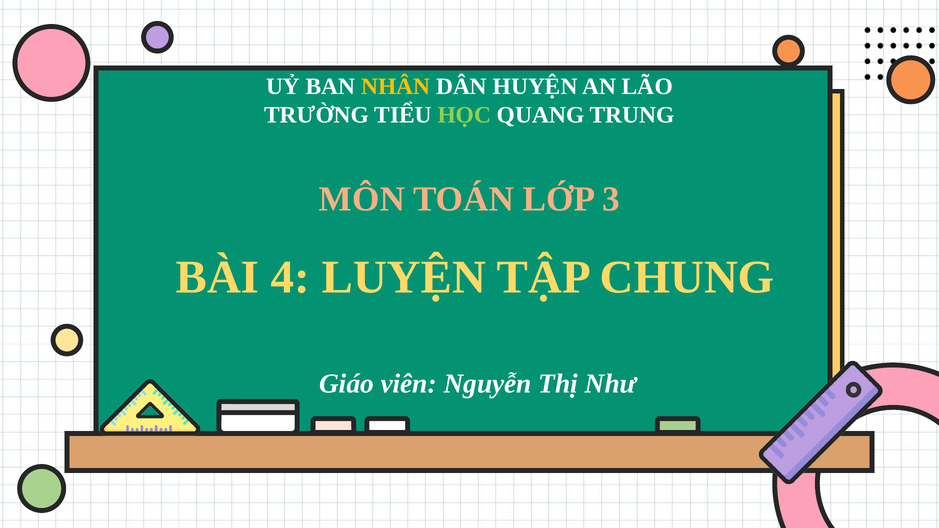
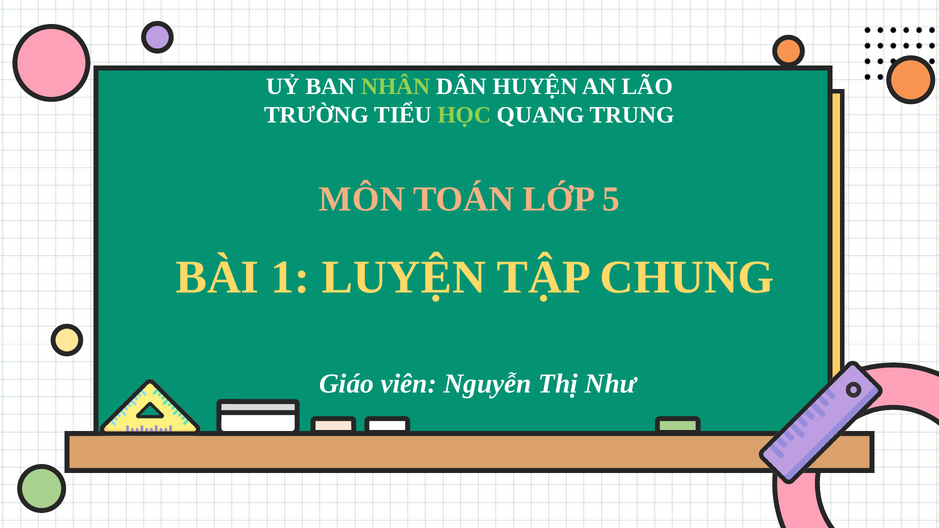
NHÂN colour: yellow -> light green (396, 87)
3: 3 -> 5 (611, 199)
4: 4 -> 1 (290, 278)
